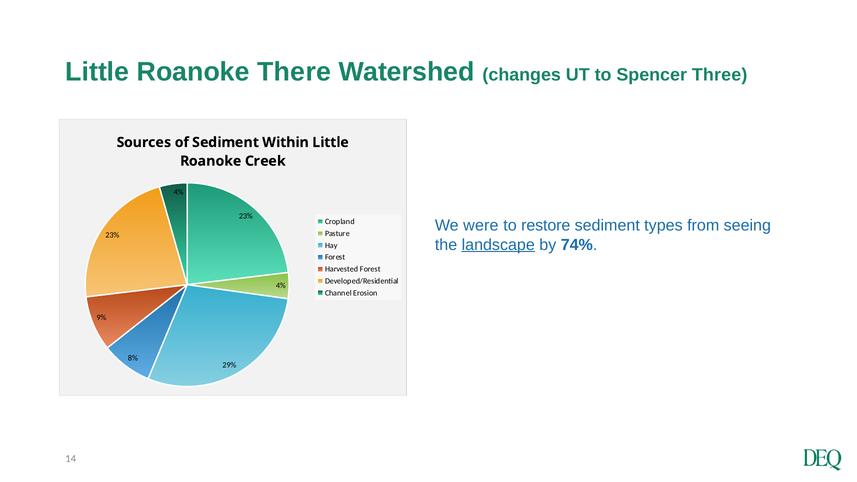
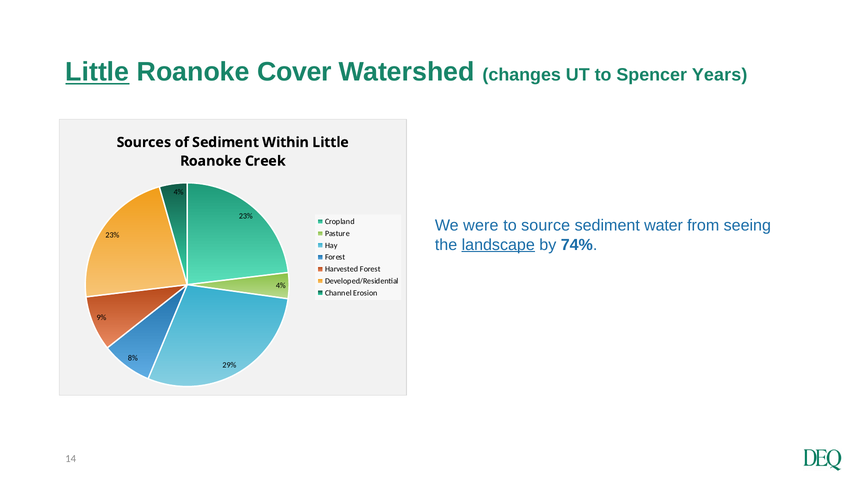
Little underline: none -> present (97, 72)
There: There -> Cover (294, 72)
Three: Three -> Years (720, 75)
restore: restore -> source (546, 225)
types: types -> water (664, 225)
